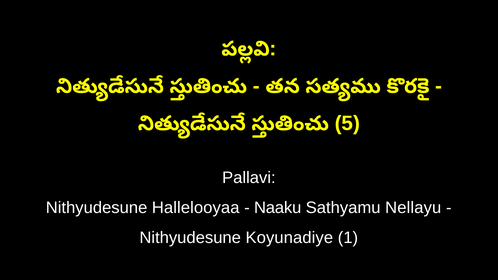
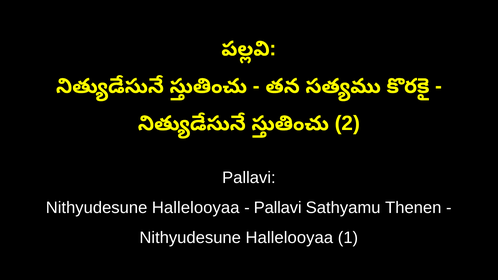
5: 5 -> 2 (347, 123)
Naaku: Naaku -> Pallavi (278, 208)
Nellayu: Nellayu -> Thenen (413, 208)
Koyunadiye: Koyunadiye -> Hallelooyaa (289, 238)
